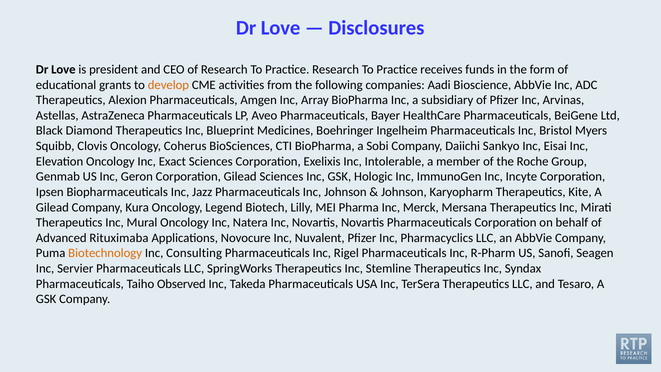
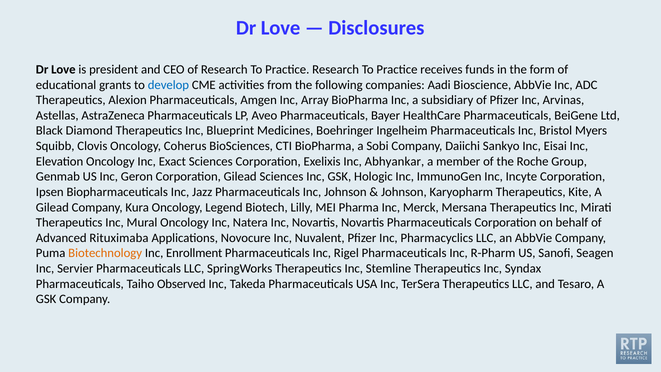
develop colour: orange -> blue (168, 85)
Intolerable: Intolerable -> Abhyankar (394, 161)
Consulting: Consulting -> Enrollment (194, 253)
